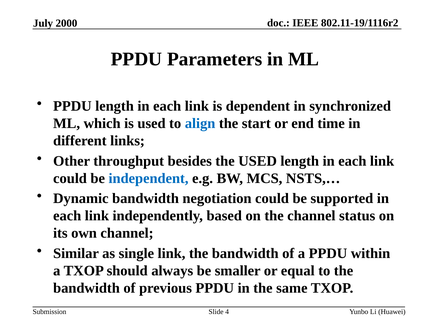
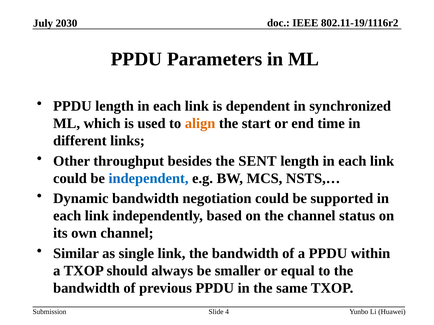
2000: 2000 -> 2030 (66, 23)
align colour: blue -> orange (200, 124)
the USED: USED -> SENT (258, 161)
